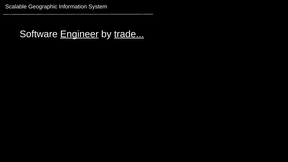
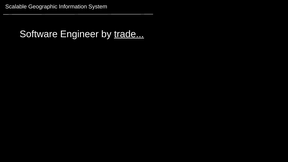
Engineer underline: present -> none (79, 34)
